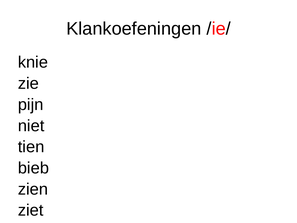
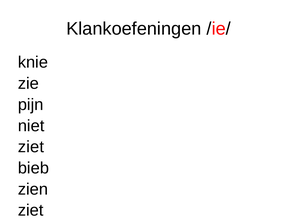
tien: tien -> ziet (31, 147)
